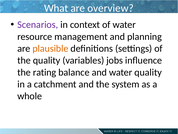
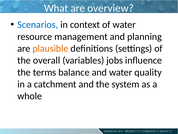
Scenarios colour: purple -> blue (38, 25)
the quality: quality -> overall (47, 60)
rating: rating -> terms (45, 72)
